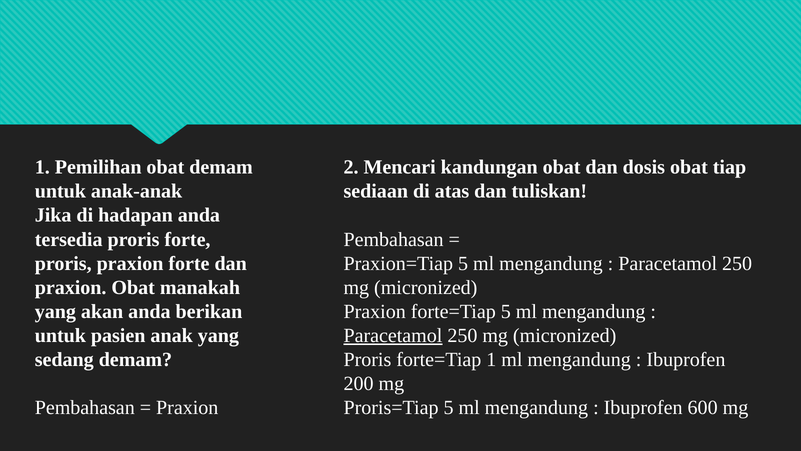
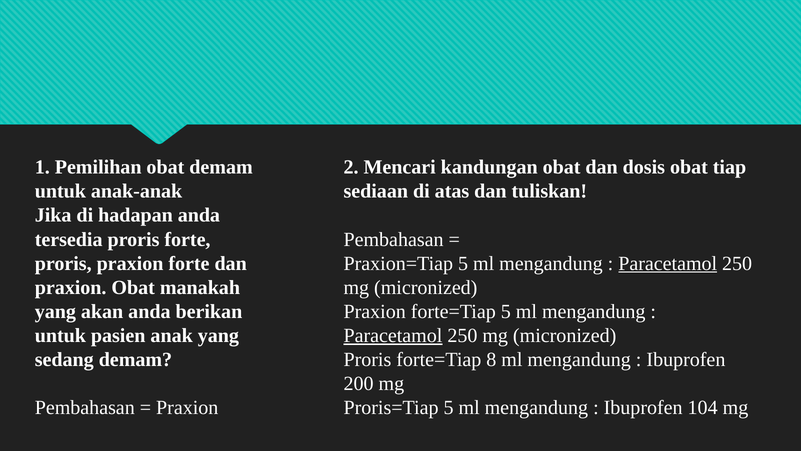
Paracetamol underline: none -> present (668, 263)
forte=Tiap 1: 1 -> 8 (491, 359)
600: 600 -> 104 (703, 407)
